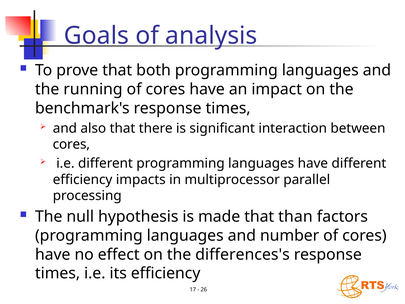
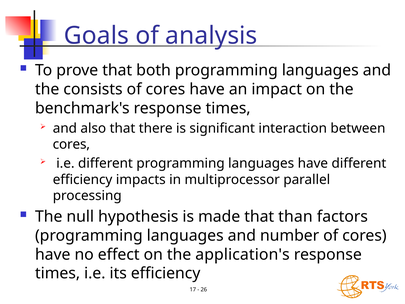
running: running -> consists (93, 89)
differences's: differences's -> application's (242, 254)
